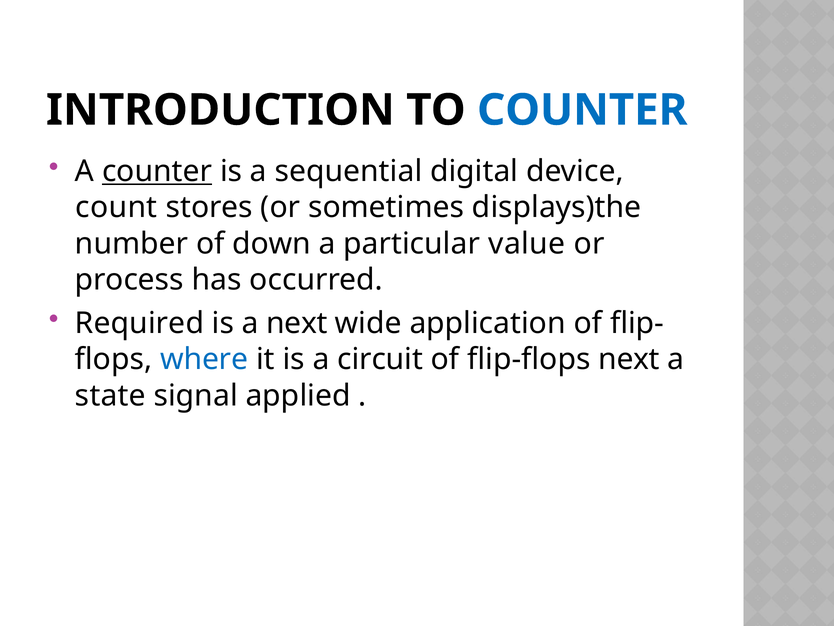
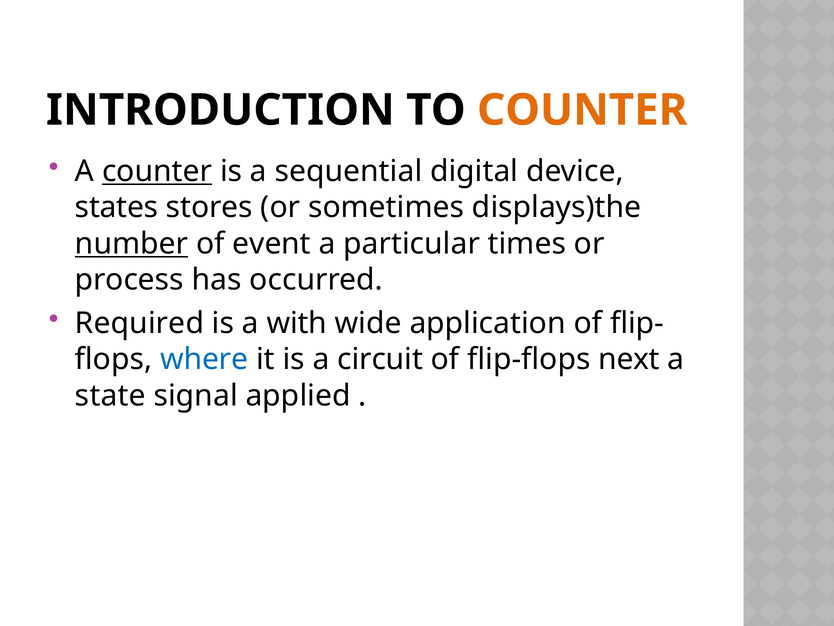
COUNTER colour: blue -> orange (582, 110)
count: count -> states (117, 207)
number underline: none -> present (132, 244)
down: down -> event (272, 244)
value: value -> times (527, 244)
a next: next -> with (297, 323)
